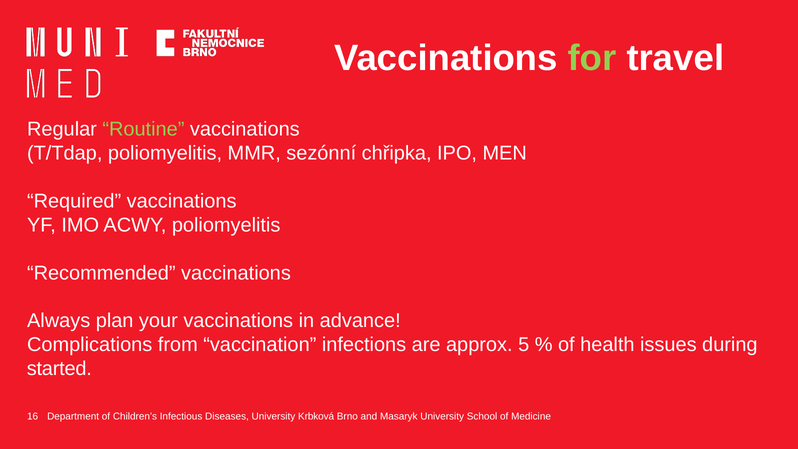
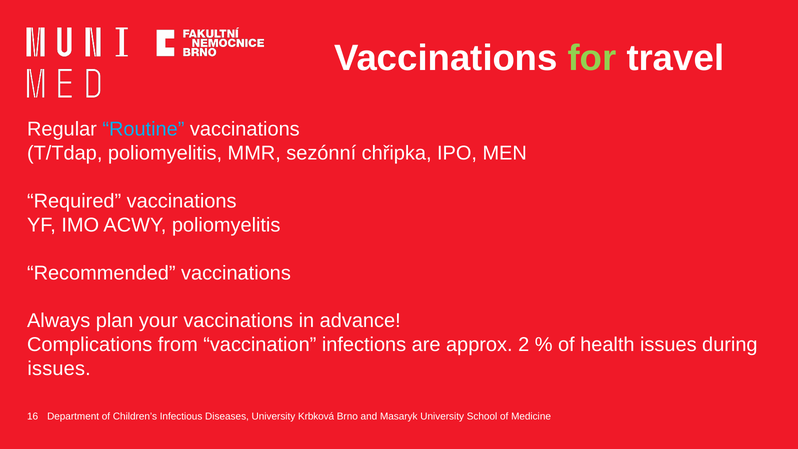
Routine colour: light green -> light blue (143, 129)
5: 5 -> 2 (524, 345)
started: started -> issues (59, 369)
